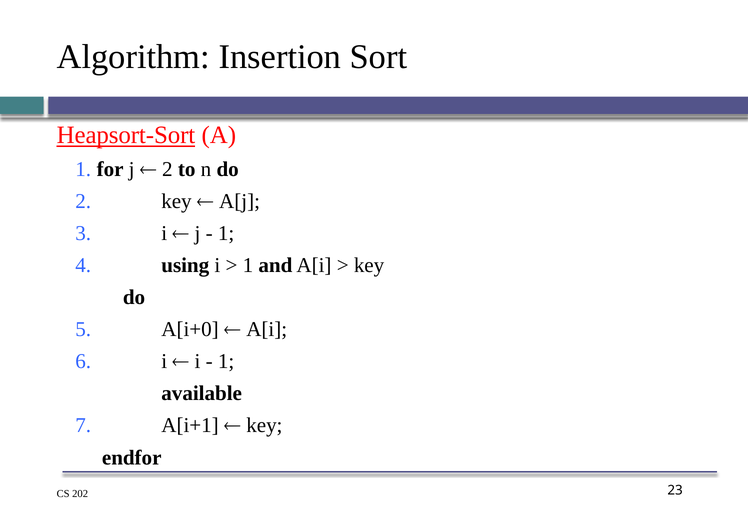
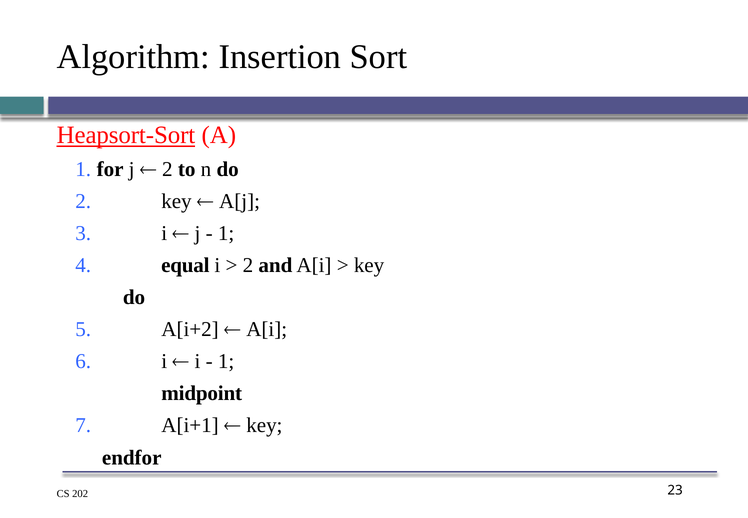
using: using -> equal (185, 265)
1: 1 -> 2 (248, 265)
A[i+0: A[i+0 -> A[i+2 (190, 329)
available: available -> midpoint (202, 393)
